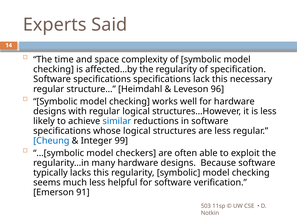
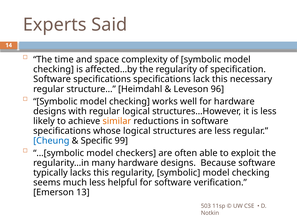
similar colour: blue -> orange (117, 121)
Integer: Integer -> Specific (97, 141)
91: 91 -> 13 (83, 192)
